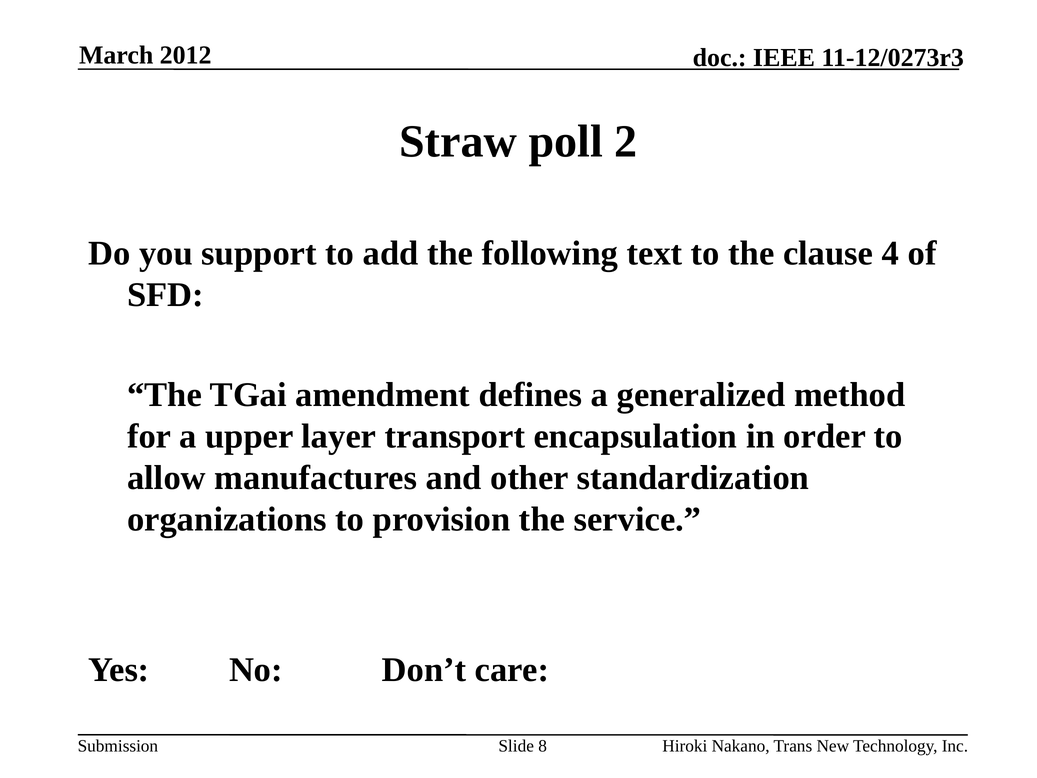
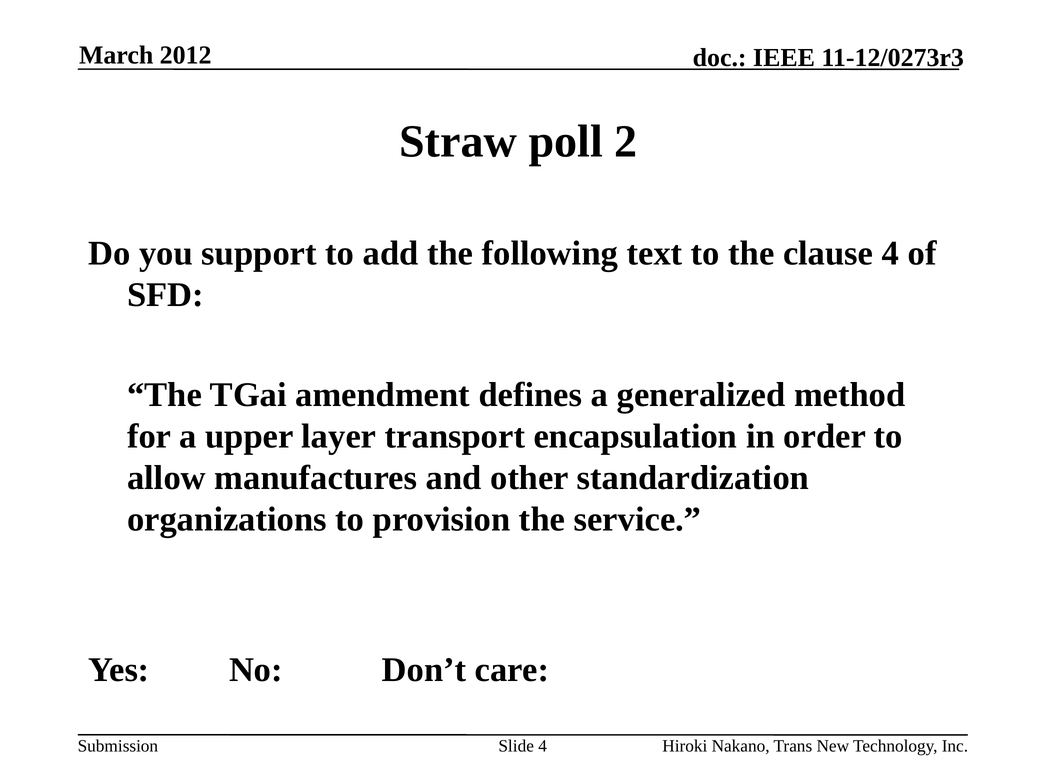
Slide 8: 8 -> 4 (543, 746)
